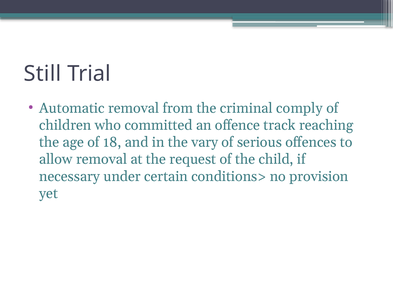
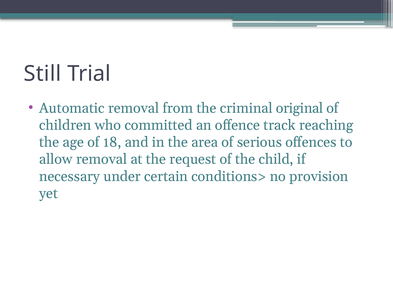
comply: comply -> original (300, 108)
vary: vary -> area (205, 142)
